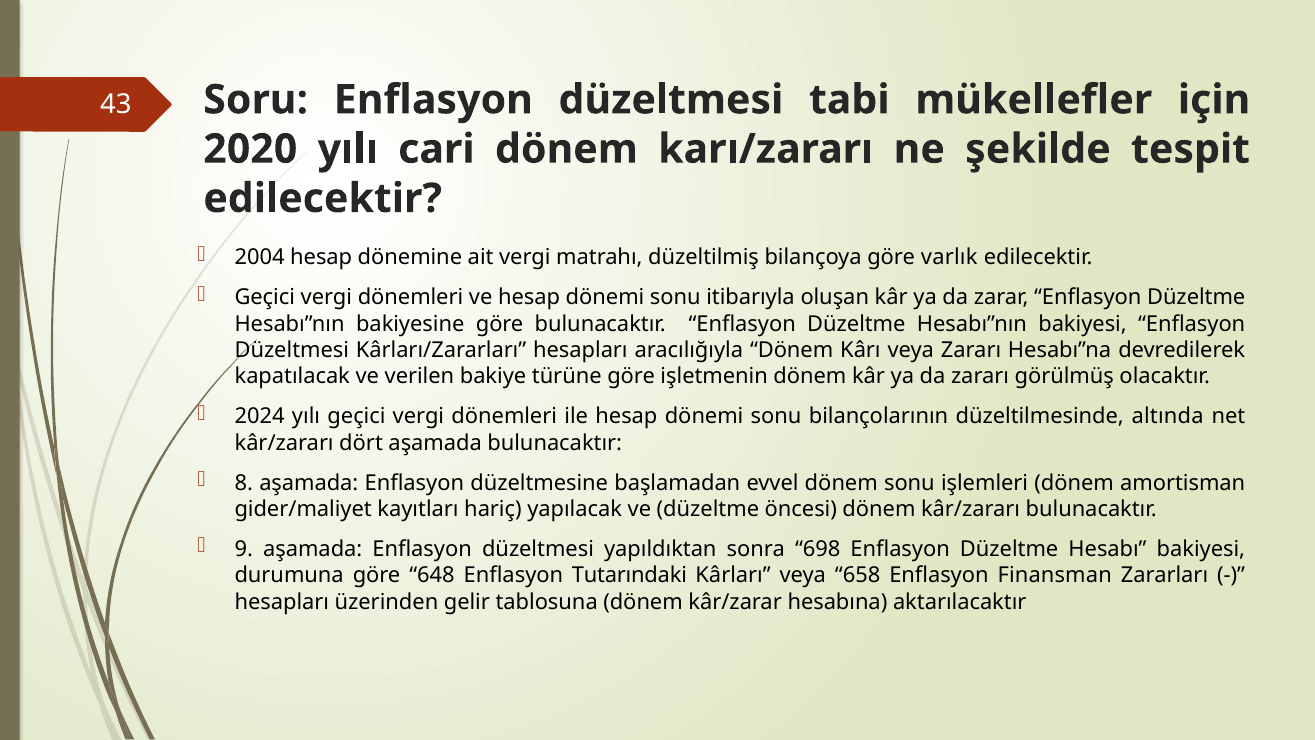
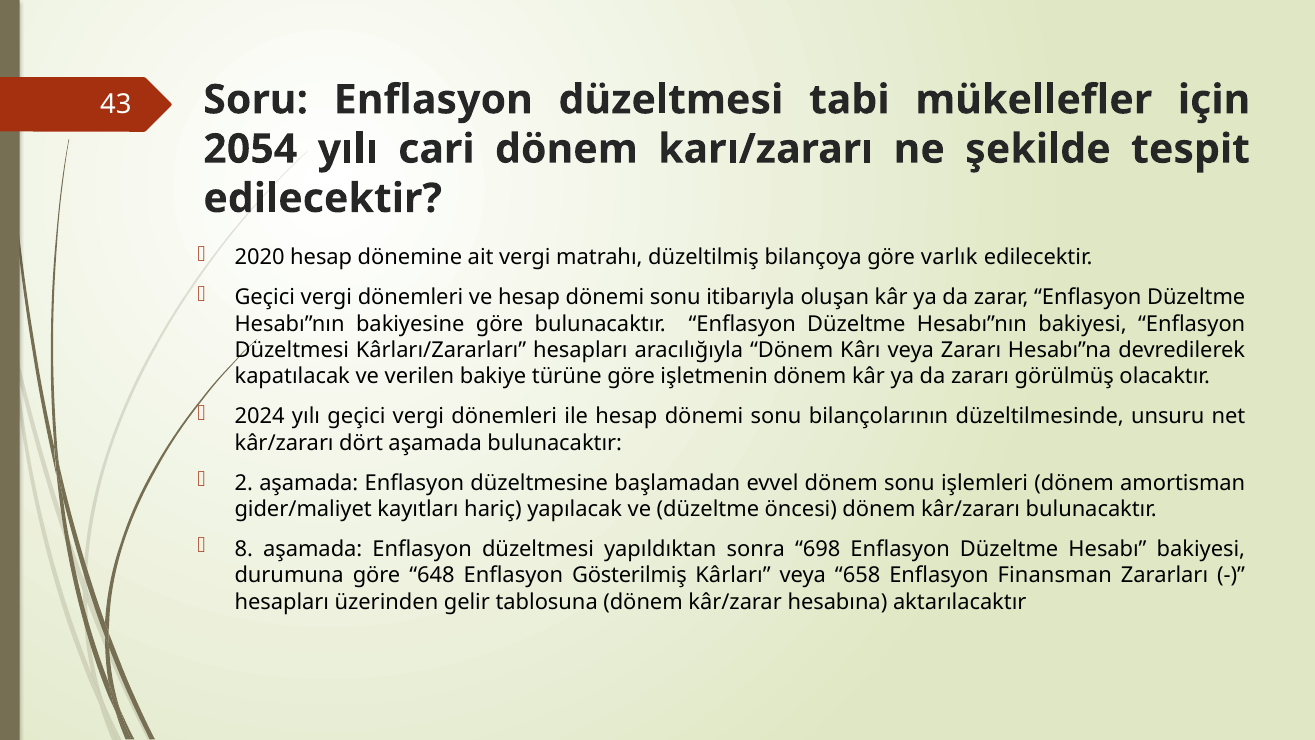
2020: 2020 -> 2054 (250, 149)
2004: 2004 -> 2020 (260, 258)
altında: altında -> unsuru (1168, 416)
8: 8 -> 2 (244, 483)
9: 9 -> 8 (244, 549)
Tutarındaki: Tutarındaki -> Gösterilmiş (629, 575)
